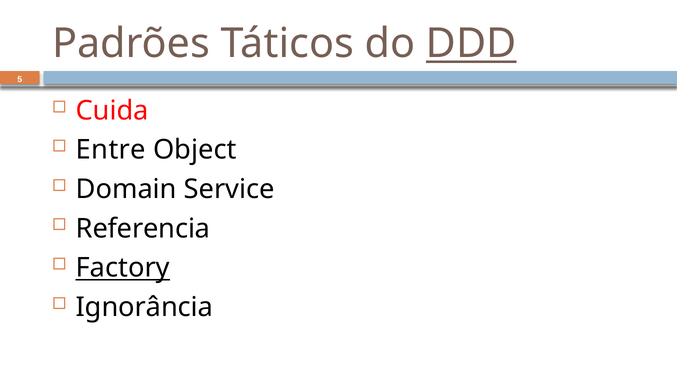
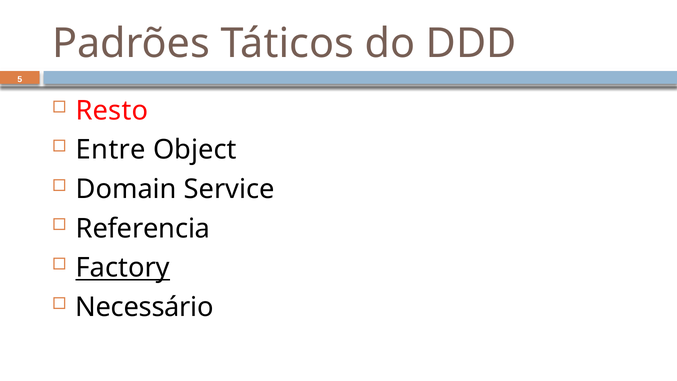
DDD underline: present -> none (471, 44)
Cuida: Cuida -> Resto (112, 110)
Ignorância: Ignorância -> Necessário (144, 307)
